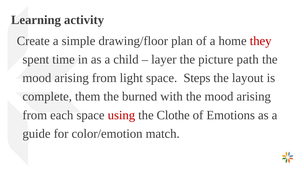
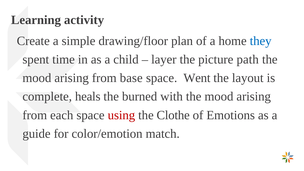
they colour: red -> blue (261, 41)
light: light -> base (131, 78)
Steps: Steps -> Went (197, 78)
them: them -> heals (88, 97)
